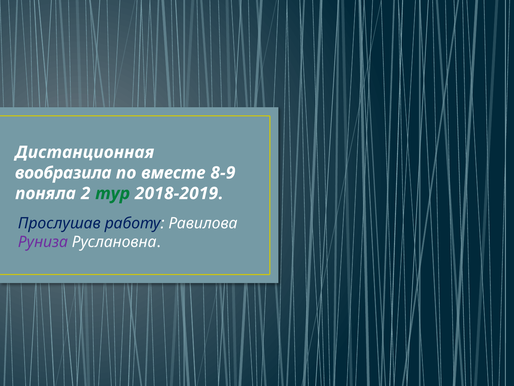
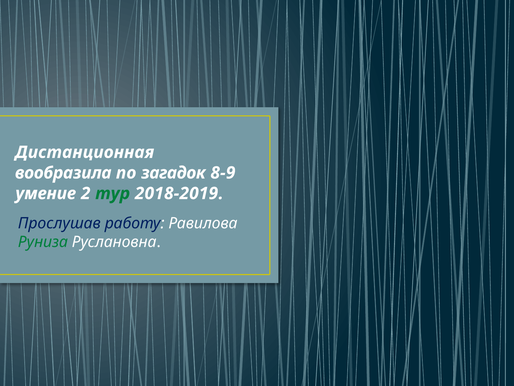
вместе: вместе -> загадок (173, 173)
поняла: поняла -> умение (46, 193)
Руниза colour: purple -> green (43, 242)
